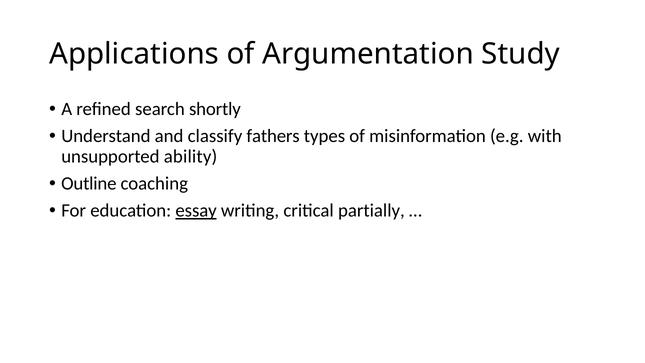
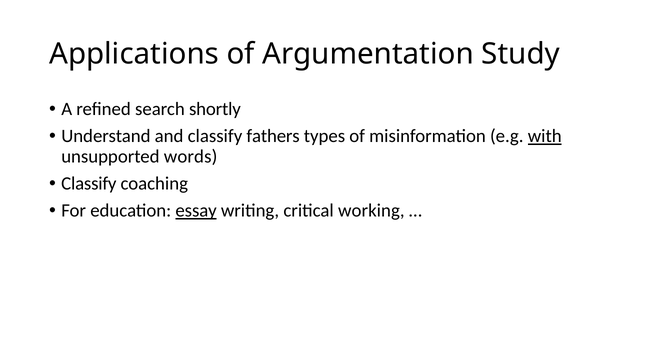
with underline: none -> present (545, 136)
ability: ability -> words (191, 156)
Outline: Outline -> Classify (89, 183)
partially: partially -> working (371, 211)
